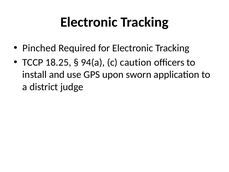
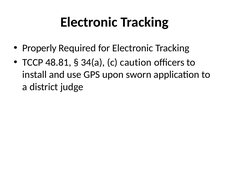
Pinched: Pinched -> Properly (39, 48)
18.25: 18.25 -> 48.81 (58, 62)
94(a: 94(a -> 34(a (93, 62)
